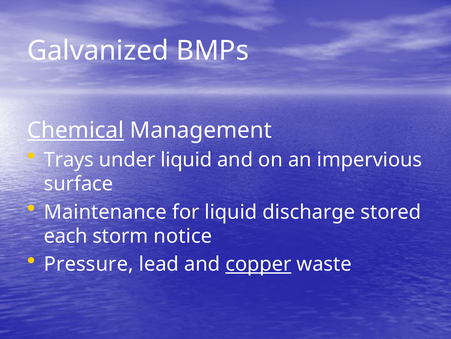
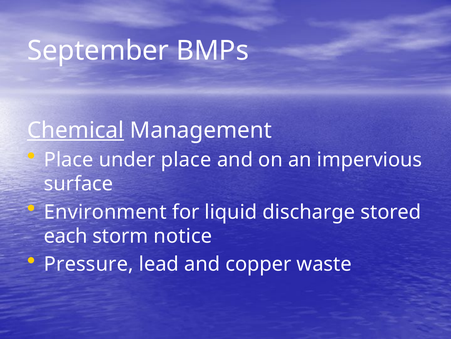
Galvanized: Galvanized -> September (98, 50)
Trays: Trays -> Place (69, 160)
under liquid: liquid -> place (186, 160)
Maintenance: Maintenance -> Environment (105, 212)
copper underline: present -> none (258, 264)
